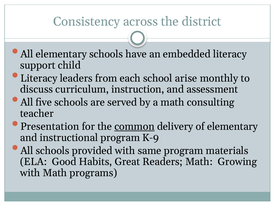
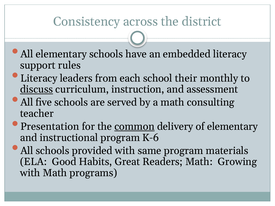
child: child -> rules (69, 65)
arise: arise -> their (186, 78)
discuss underline: none -> present (36, 89)
K-9: K-9 -> K-6 (151, 138)
